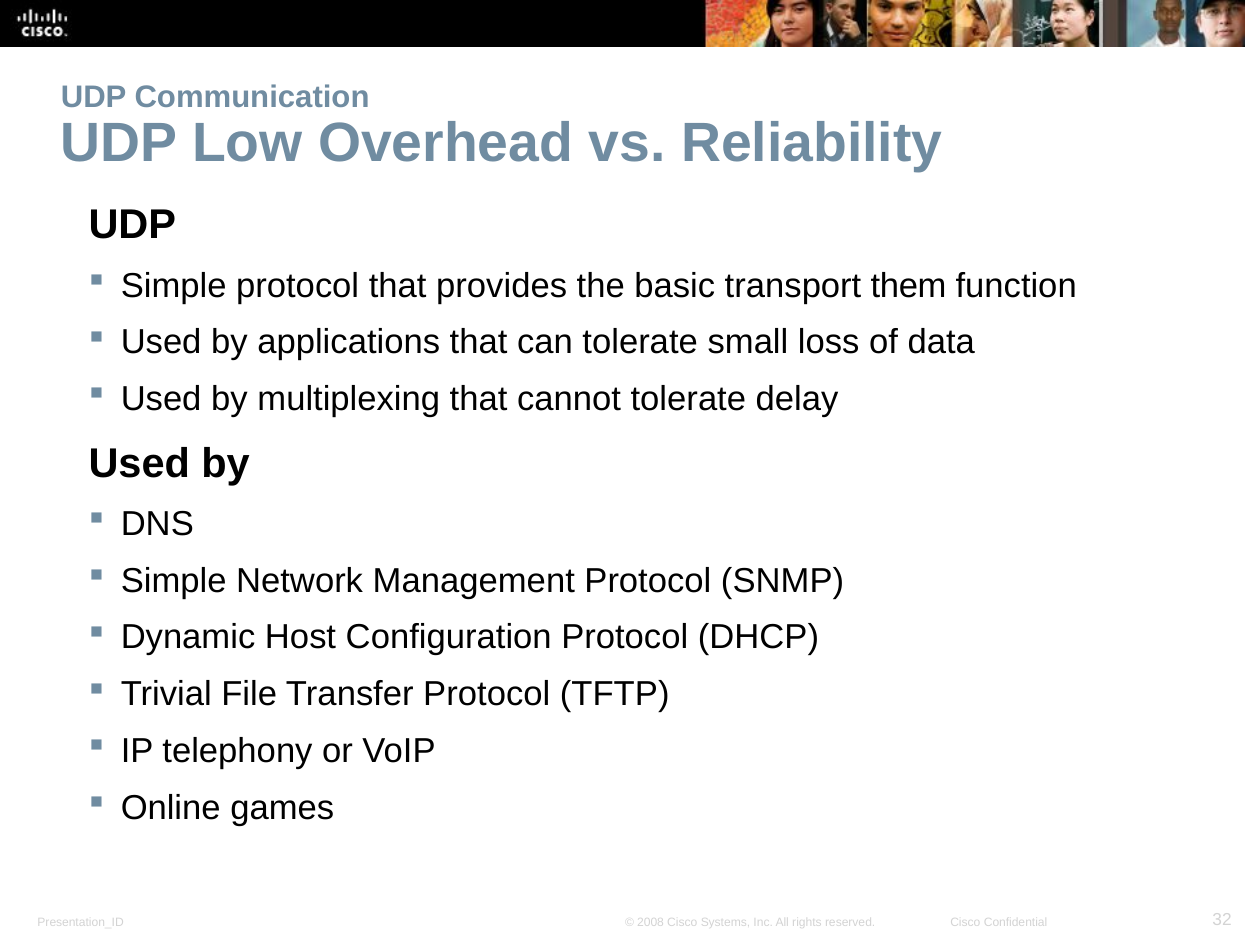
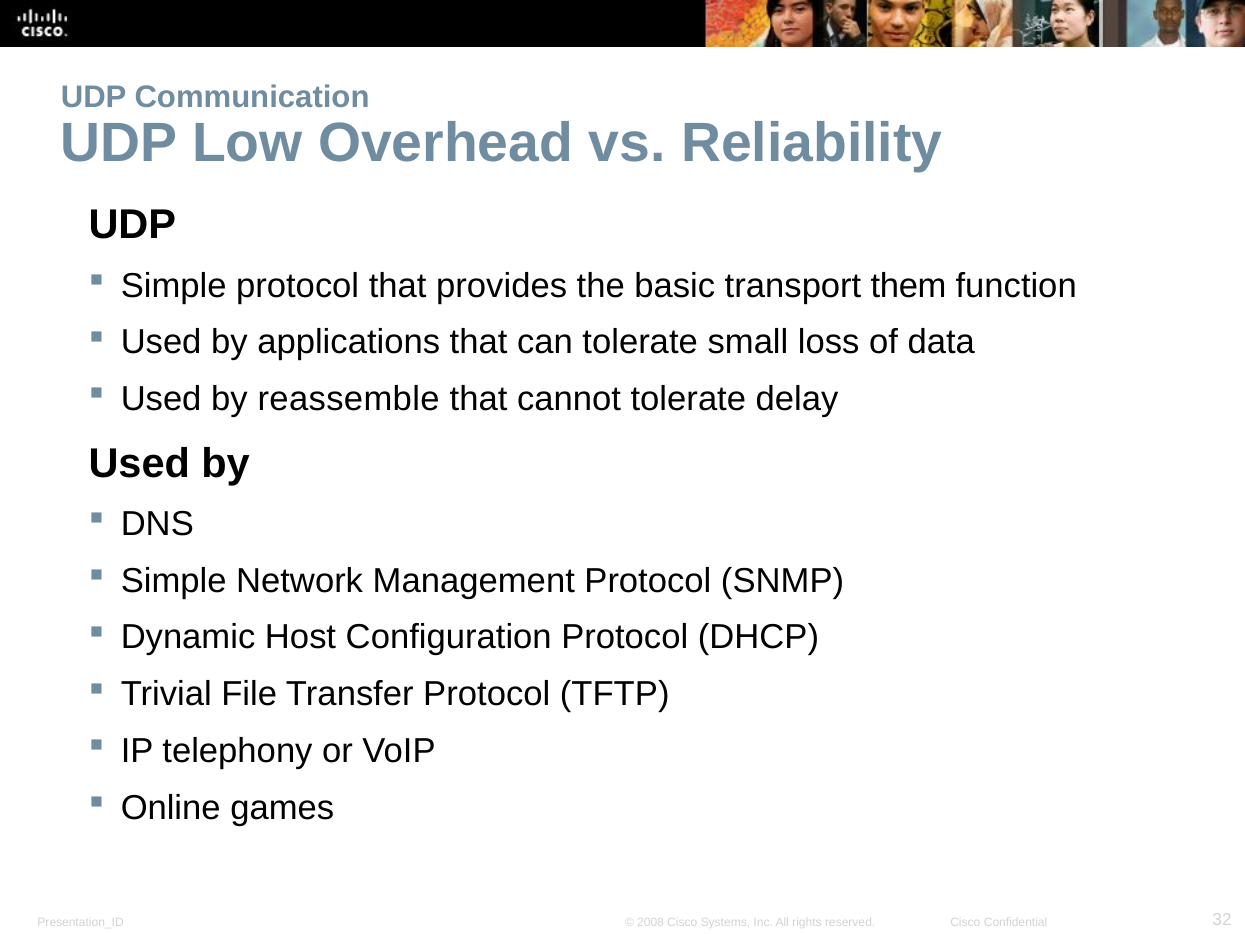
multiplexing: multiplexing -> reassemble (349, 399)
